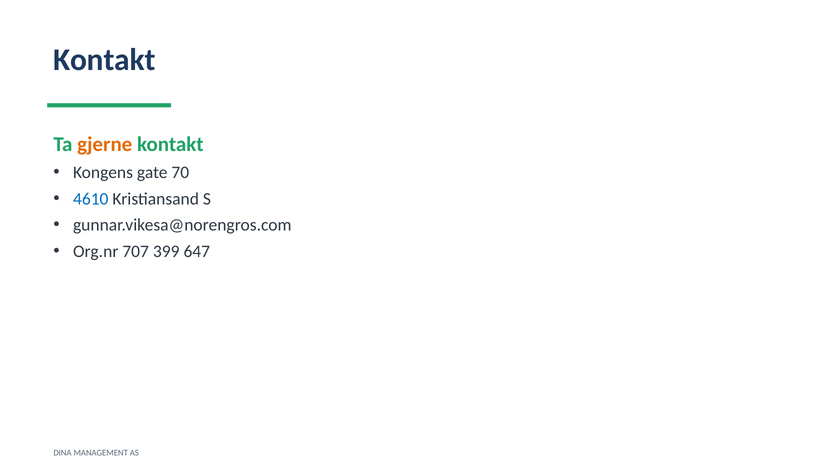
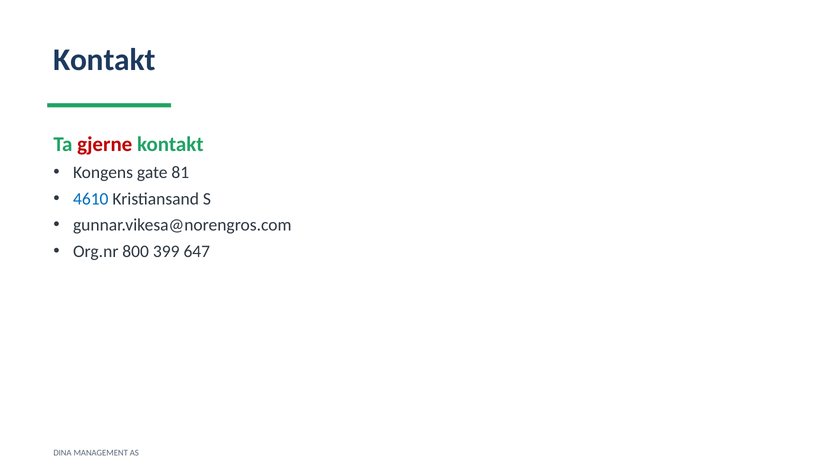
gjerne colour: orange -> red (105, 144)
70: 70 -> 81 (180, 173)
707: 707 -> 800 (136, 251)
